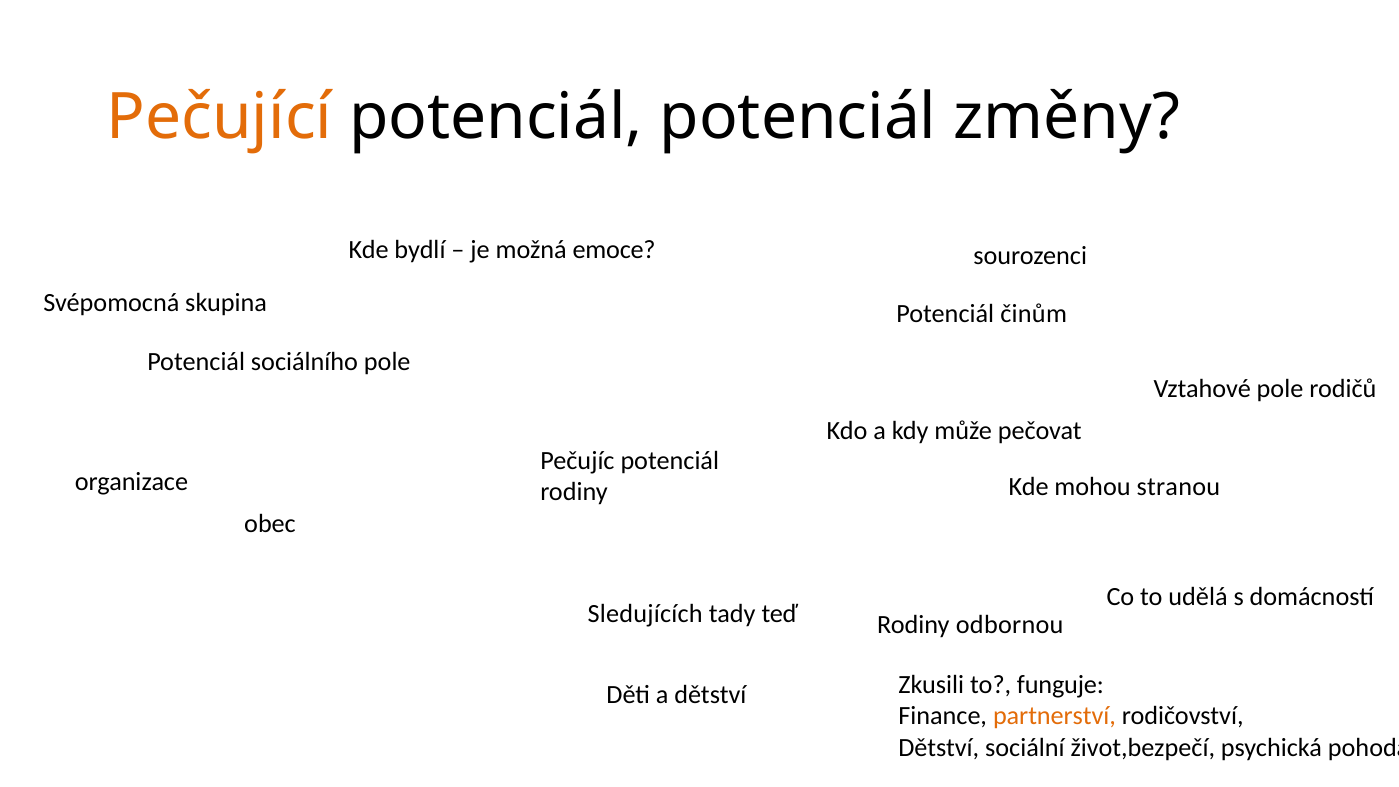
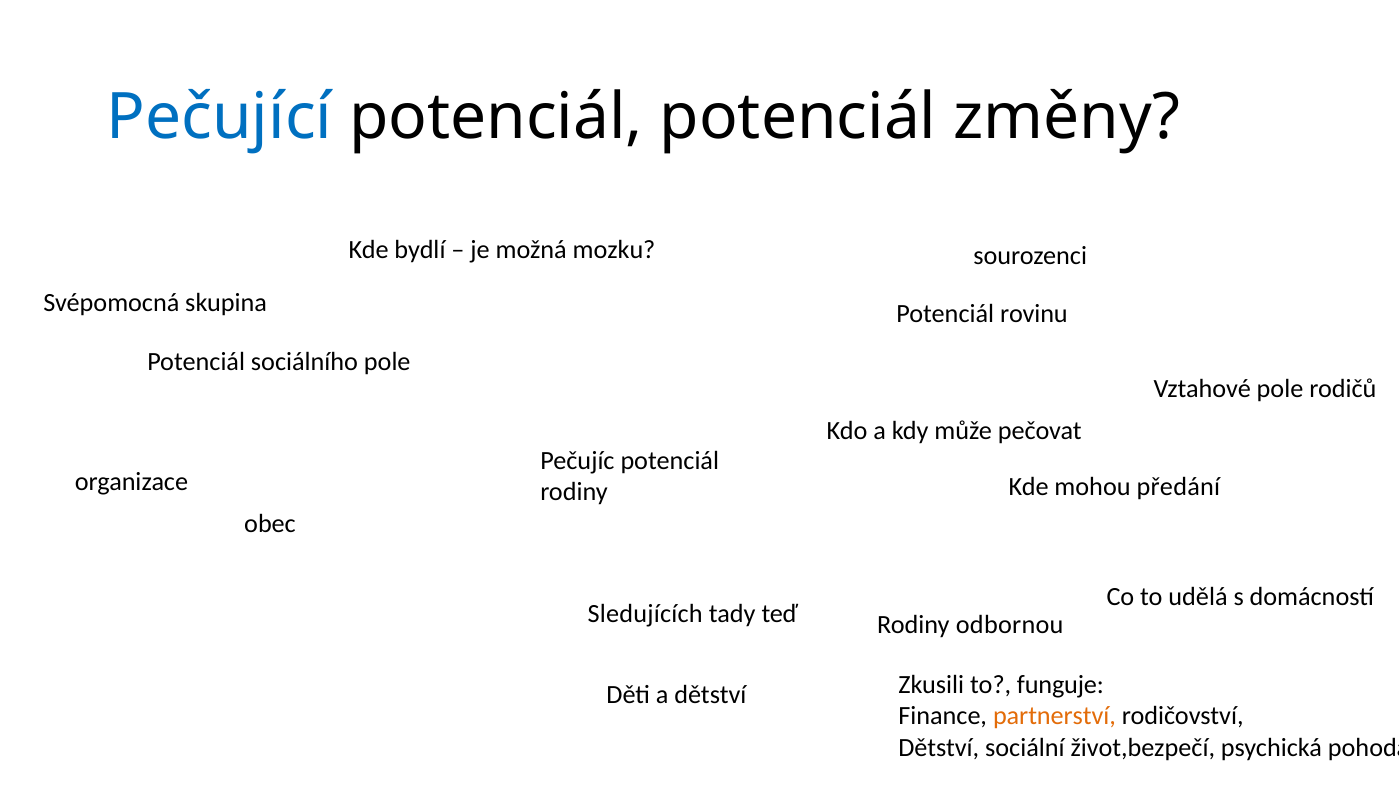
Pečující colour: orange -> blue (219, 118)
emoce: emoce -> mozku (614, 250)
činům: činům -> rovinu (1034, 314)
stranou: stranou -> předání (1178, 487)
